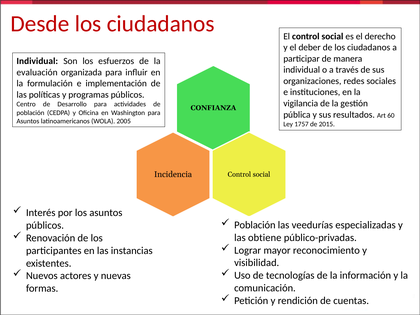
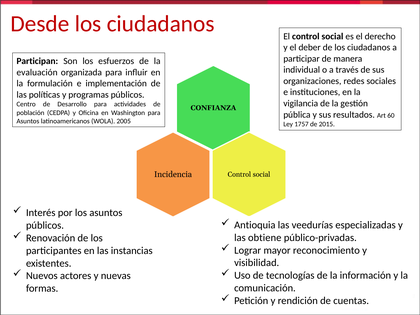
Individual: Individual -> Participan (37, 61)
Población: Población -> Antioquia (255, 225)
